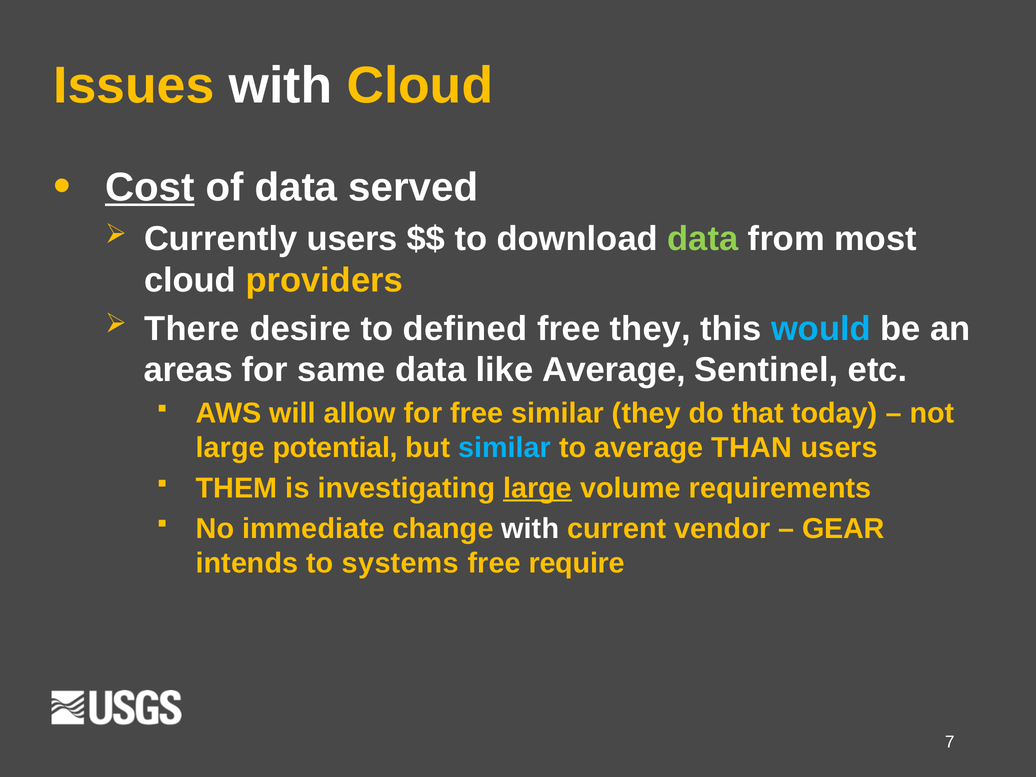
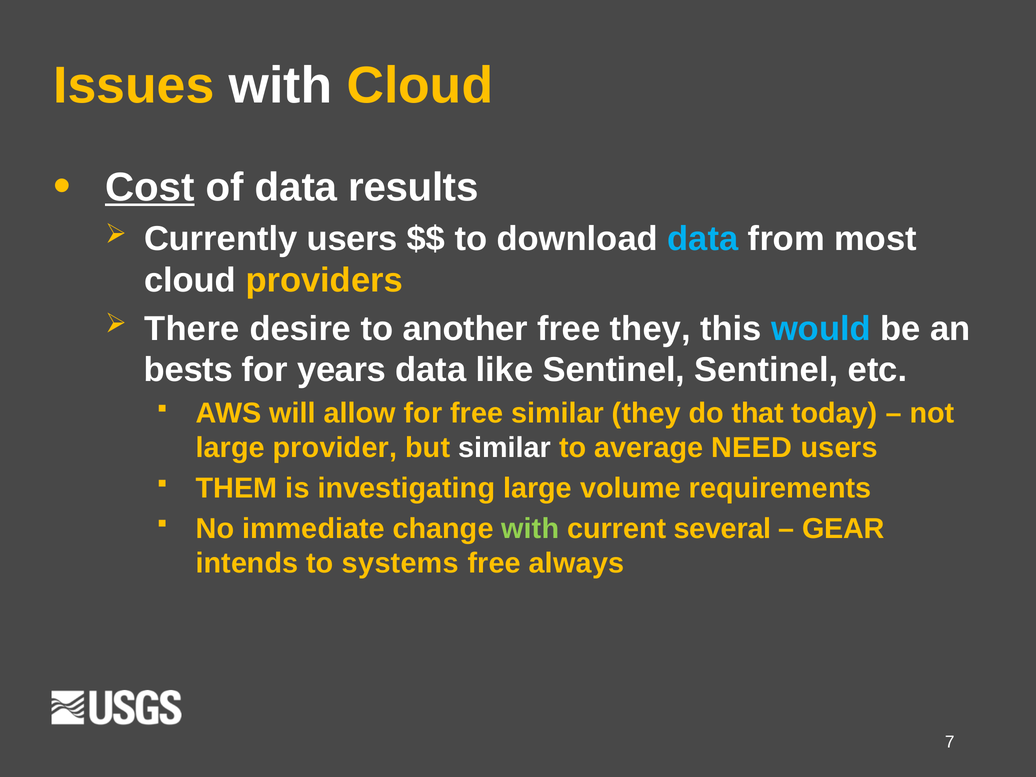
served: served -> results (413, 187)
data colour: light green -> light blue (703, 239)
defined: defined -> another (465, 329)
areas: areas -> bests (188, 370)
same: same -> years (342, 370)
like Average: Average -> Sentinel (614, 370)
potential: potential -> provider (335, 448)
similar colour: light blue -> white (505, 448)
THAN: THAN -> NEED (752, 448)
large underline: present -> none (538, 488)
with colour: white -> light green (530, 529)
vendor: vendor -> several (722, 529)
require: require -> always (577, 563)
